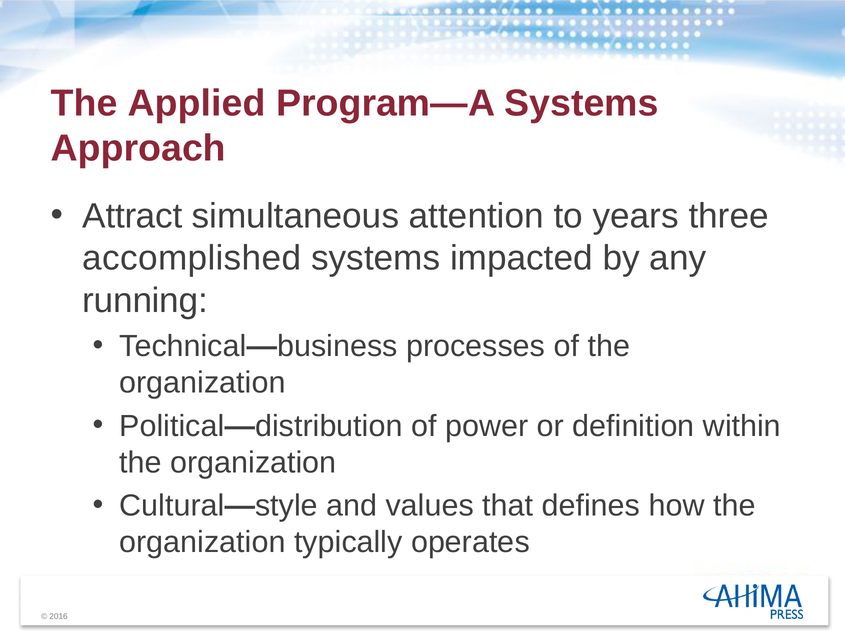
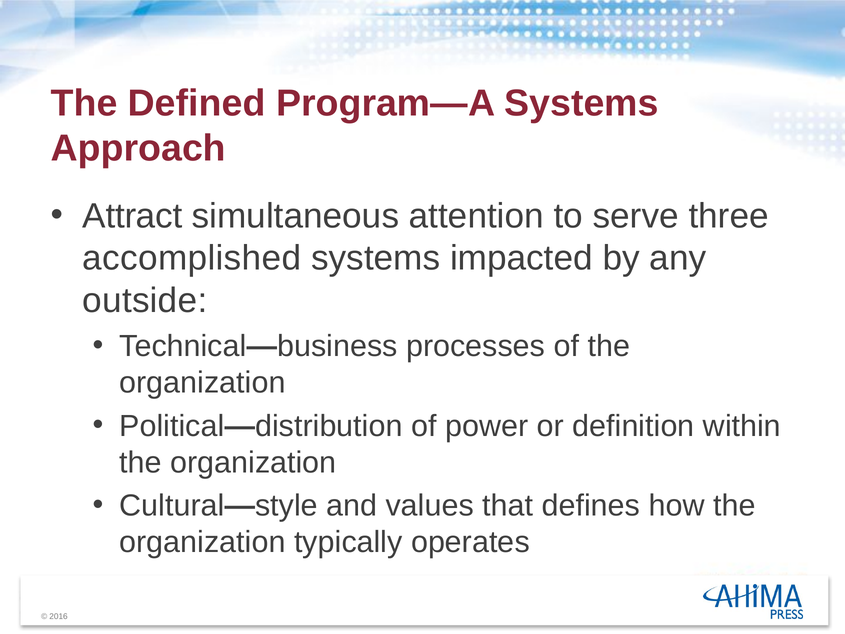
Applied: Applied -> Defined (197, 103)
years: years -> serve (636, 216)
running: running -> outside (145, 300)
